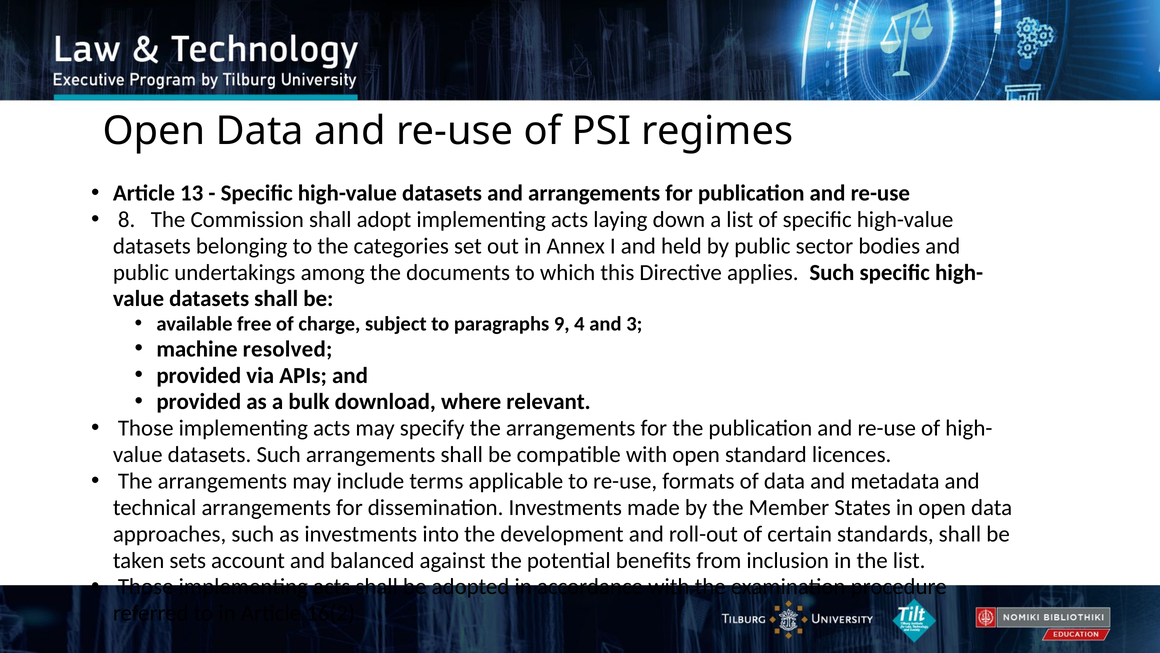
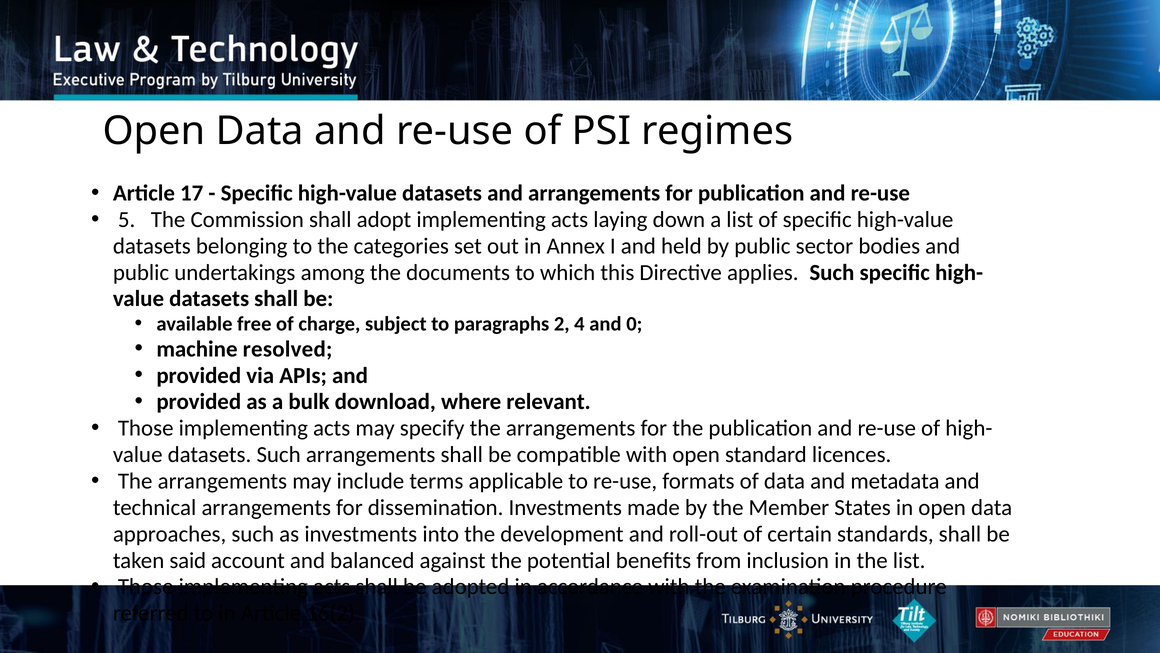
13: 13 -> 17 (192, 193)
8: 8 -> 5 (127, 219)
9: 9 -> 2 (562, 324)
3: 3 -> 0 (634, 324)
sets: sets -> said (188, 560)
